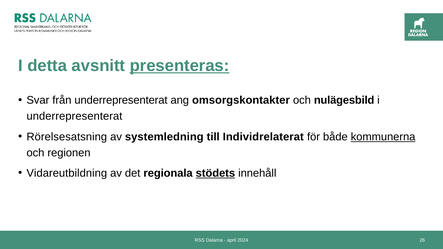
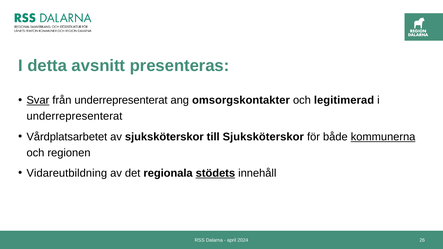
presenteras underline: present -> none (180, 66)
Svar underline: none -> present (38, 100)
nulägesbild: nulägesbild -> legitimerad (344, 100)
Rörelsesatsning: Rörelsesatsning -> Vårdplatsarbetet (67, 137)
av systemledning: systemledning -> sjuksköterskor (164, 137)
till Individrelaterat: Individrelaterat -> Sjuksköterskor (263, 137)
